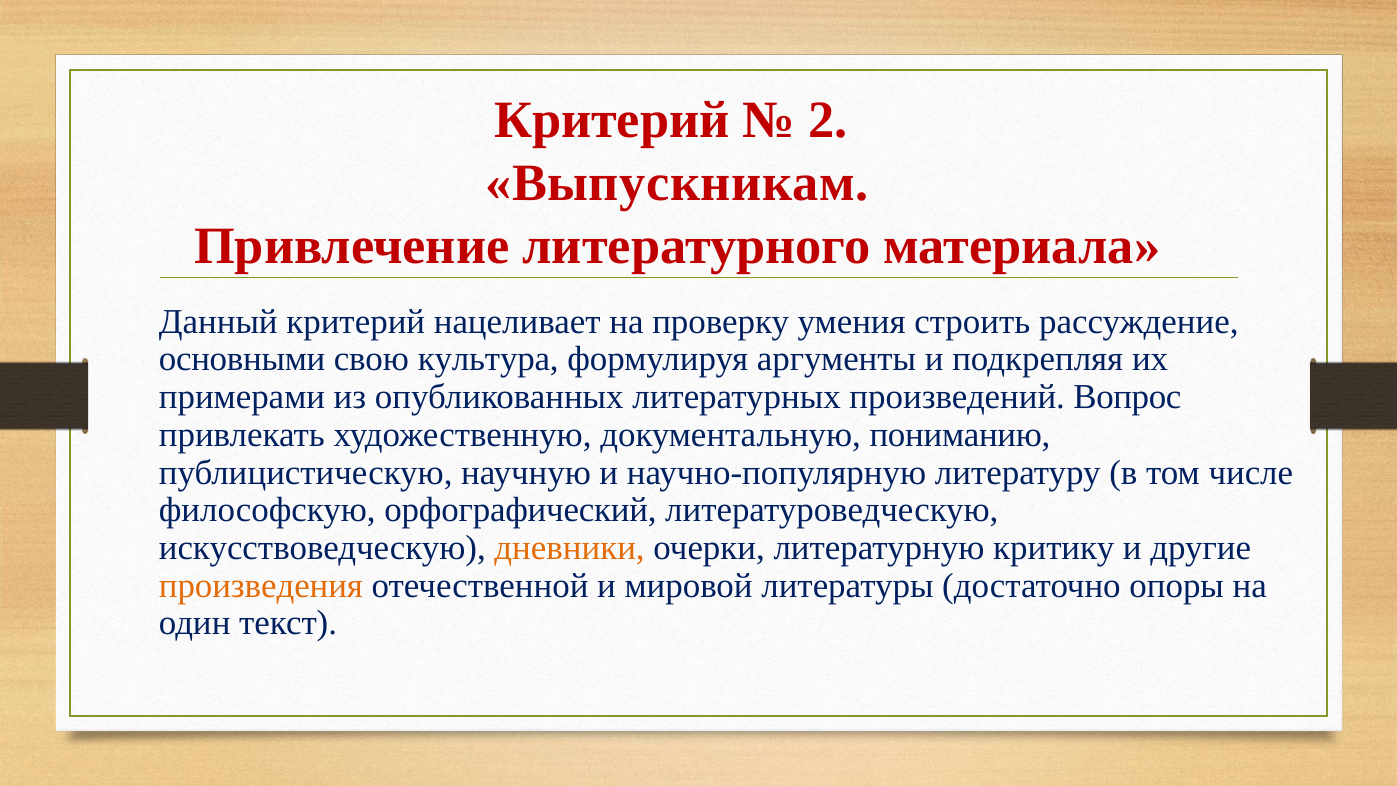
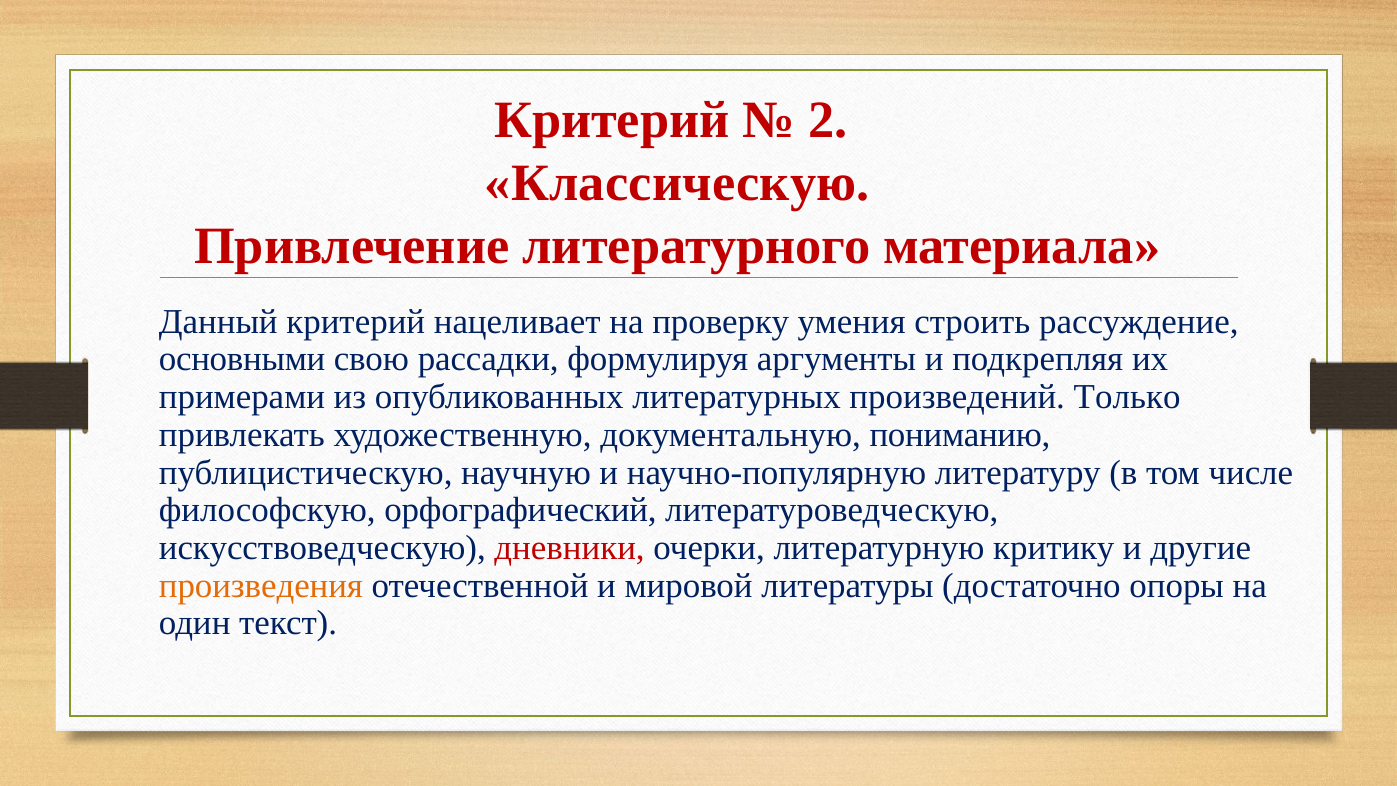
Выпускникам: Выпускникам -> Классическую (677, 183)
культура: культура -> рассадки (488, 359)
Вопрос: Вопрос -> Только (1127, 397)
дневники colour: orange -> red (570, 548)
